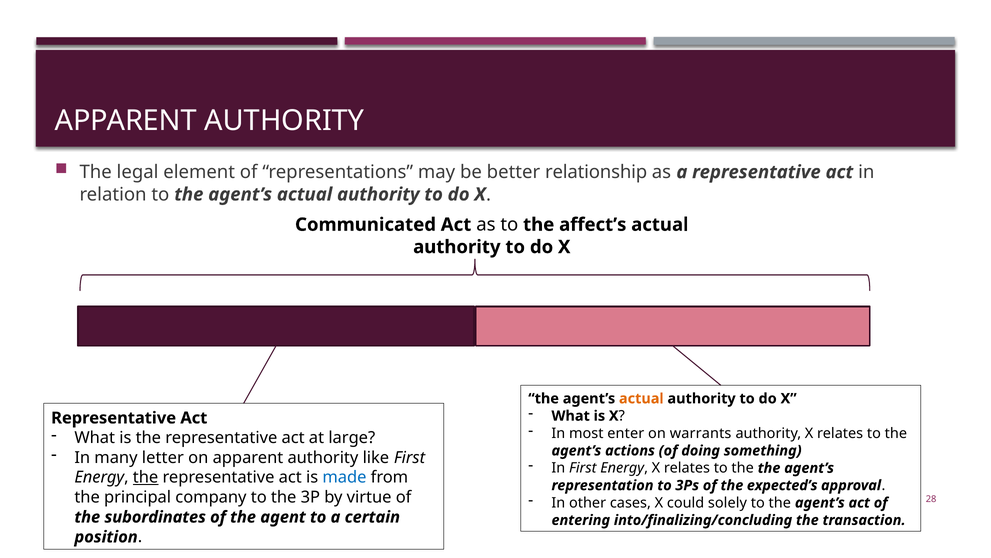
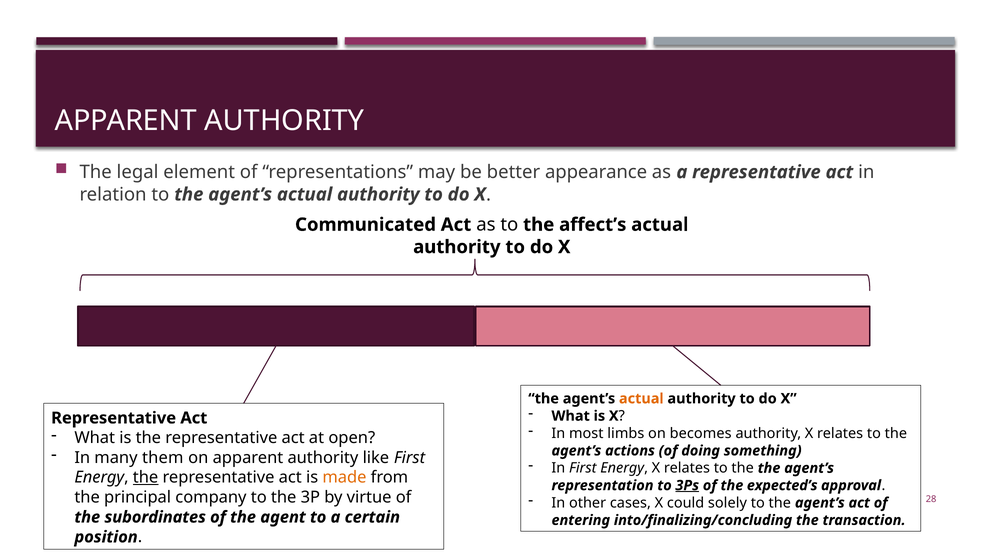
relationship: relationship -> appearance (596, 172)
enter: enter -> limbs (626, 433)
warrants: warrants -> becomes (701, 433)
large: large -> open (352, 437)
letter: letter -> them (163, 457)
made colour: blue -> orange (344, 477)
3Ps underline: none -> present (687, 485)
